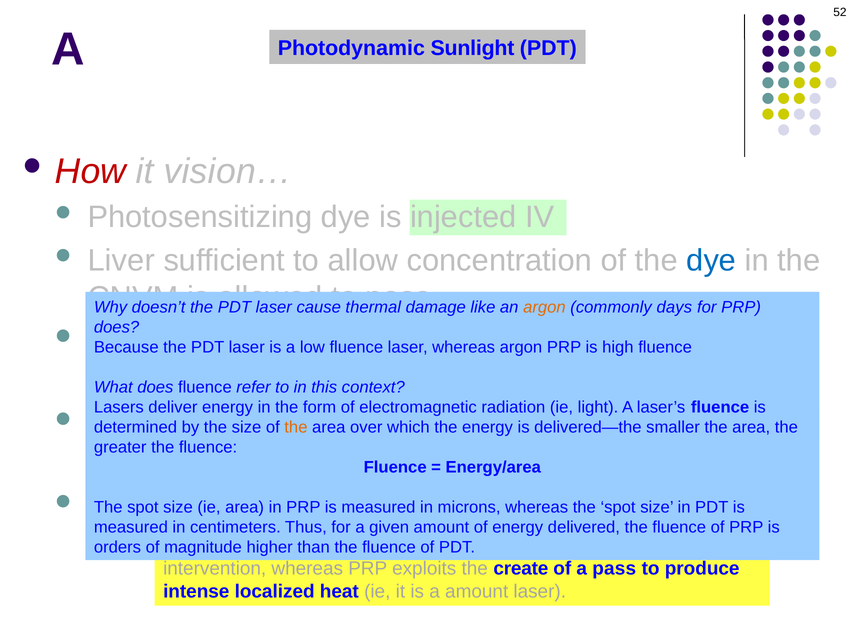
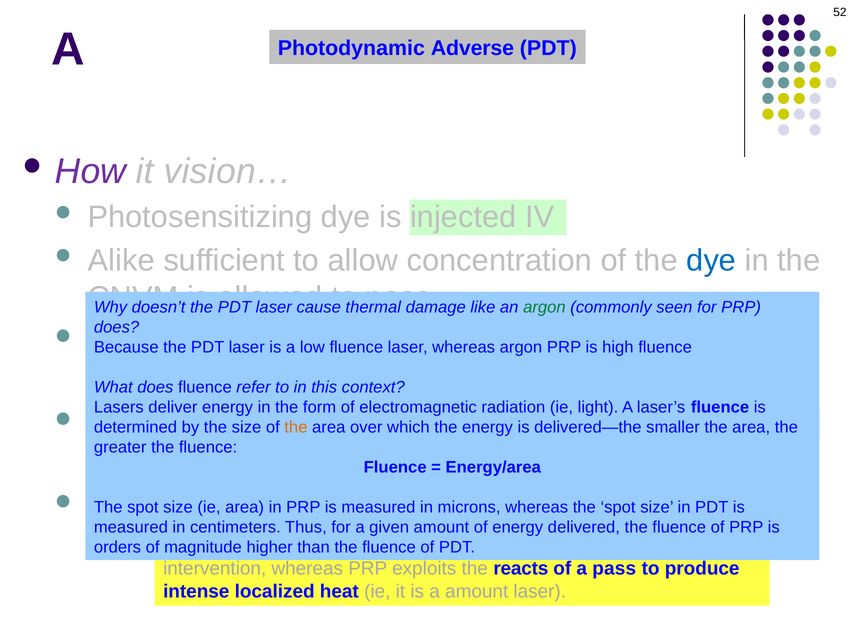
Sunlight: Sunlight -> Adverse (472, 48)
How colour: red -> purple (90, 171)
Liver: Liver -> Alike (121, 260)
argon colour: orange -> green (544, 307)
commonly days: days -> seen (674, 307)
the create: create -> reacts (521, 568)
